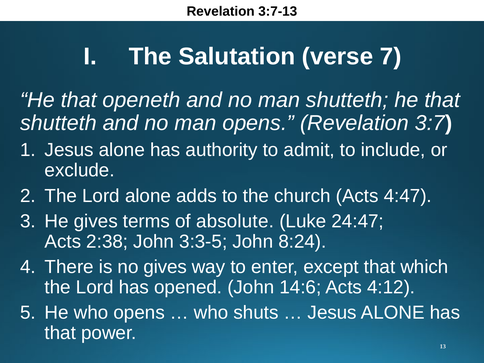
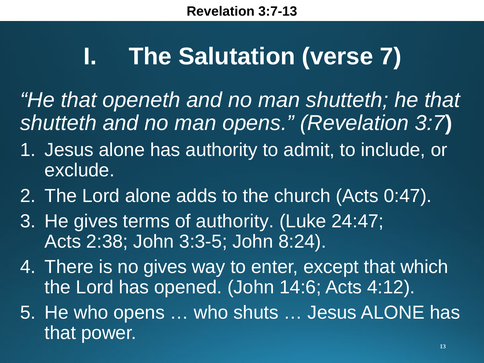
4:47: 4:47 -> 0:47 (408, 196)
of absolute: absolute -> authority (235, 221)
